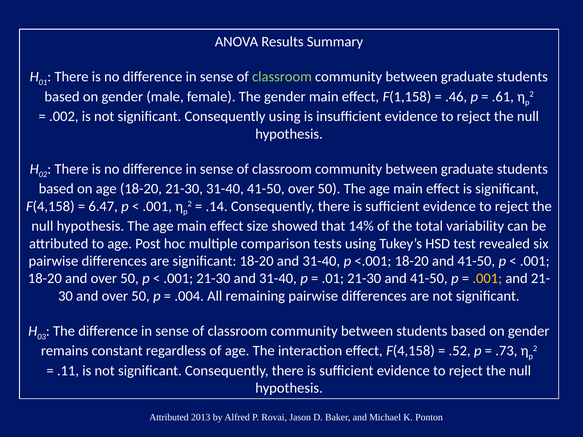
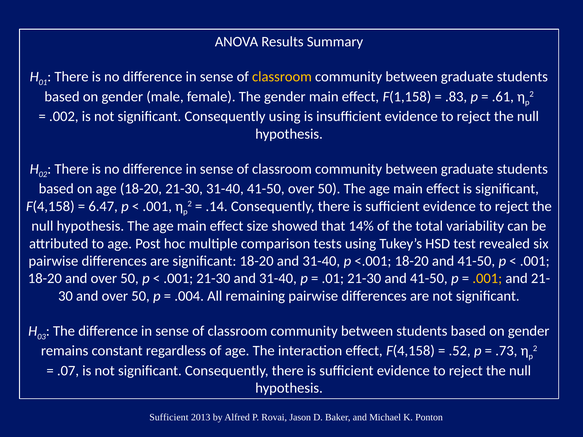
classroom colour: light green -> yellow (282, 77)
.46: .46 -> .83 (456, 97)
.11: .11 -> .07 (68, 371)
Attributed: Attributed -> Sufficient (169, 418)
